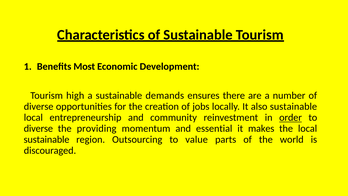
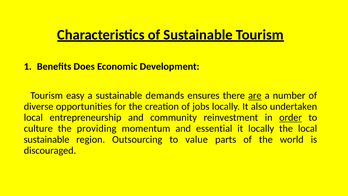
Most: Most -> Does (84, 66)
high: high -> easy (75, 96)
are underline: none -> present (255, 96)
also sustainable: sustainable -> undertaken (294, 106)
diverse: diverse -> culture (38, 128)
it makes: makes -> locally (261, 128)
